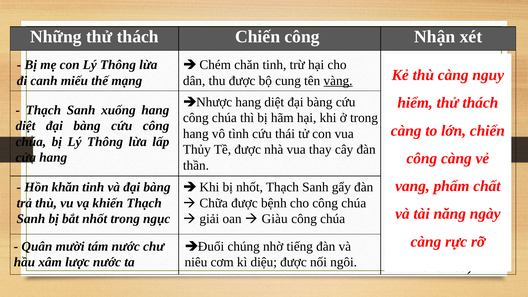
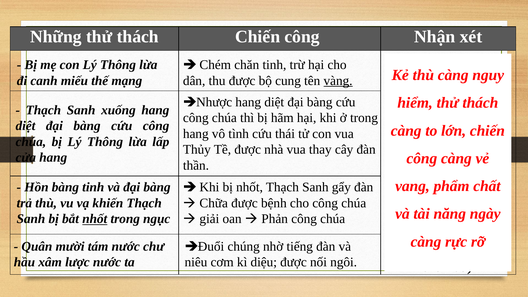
Hồn khăn: khăn -> bàng (65, 187)
nhốt underline: none -> present (95, 219)
Giàu: Giàu -> Phản (275, 219)
